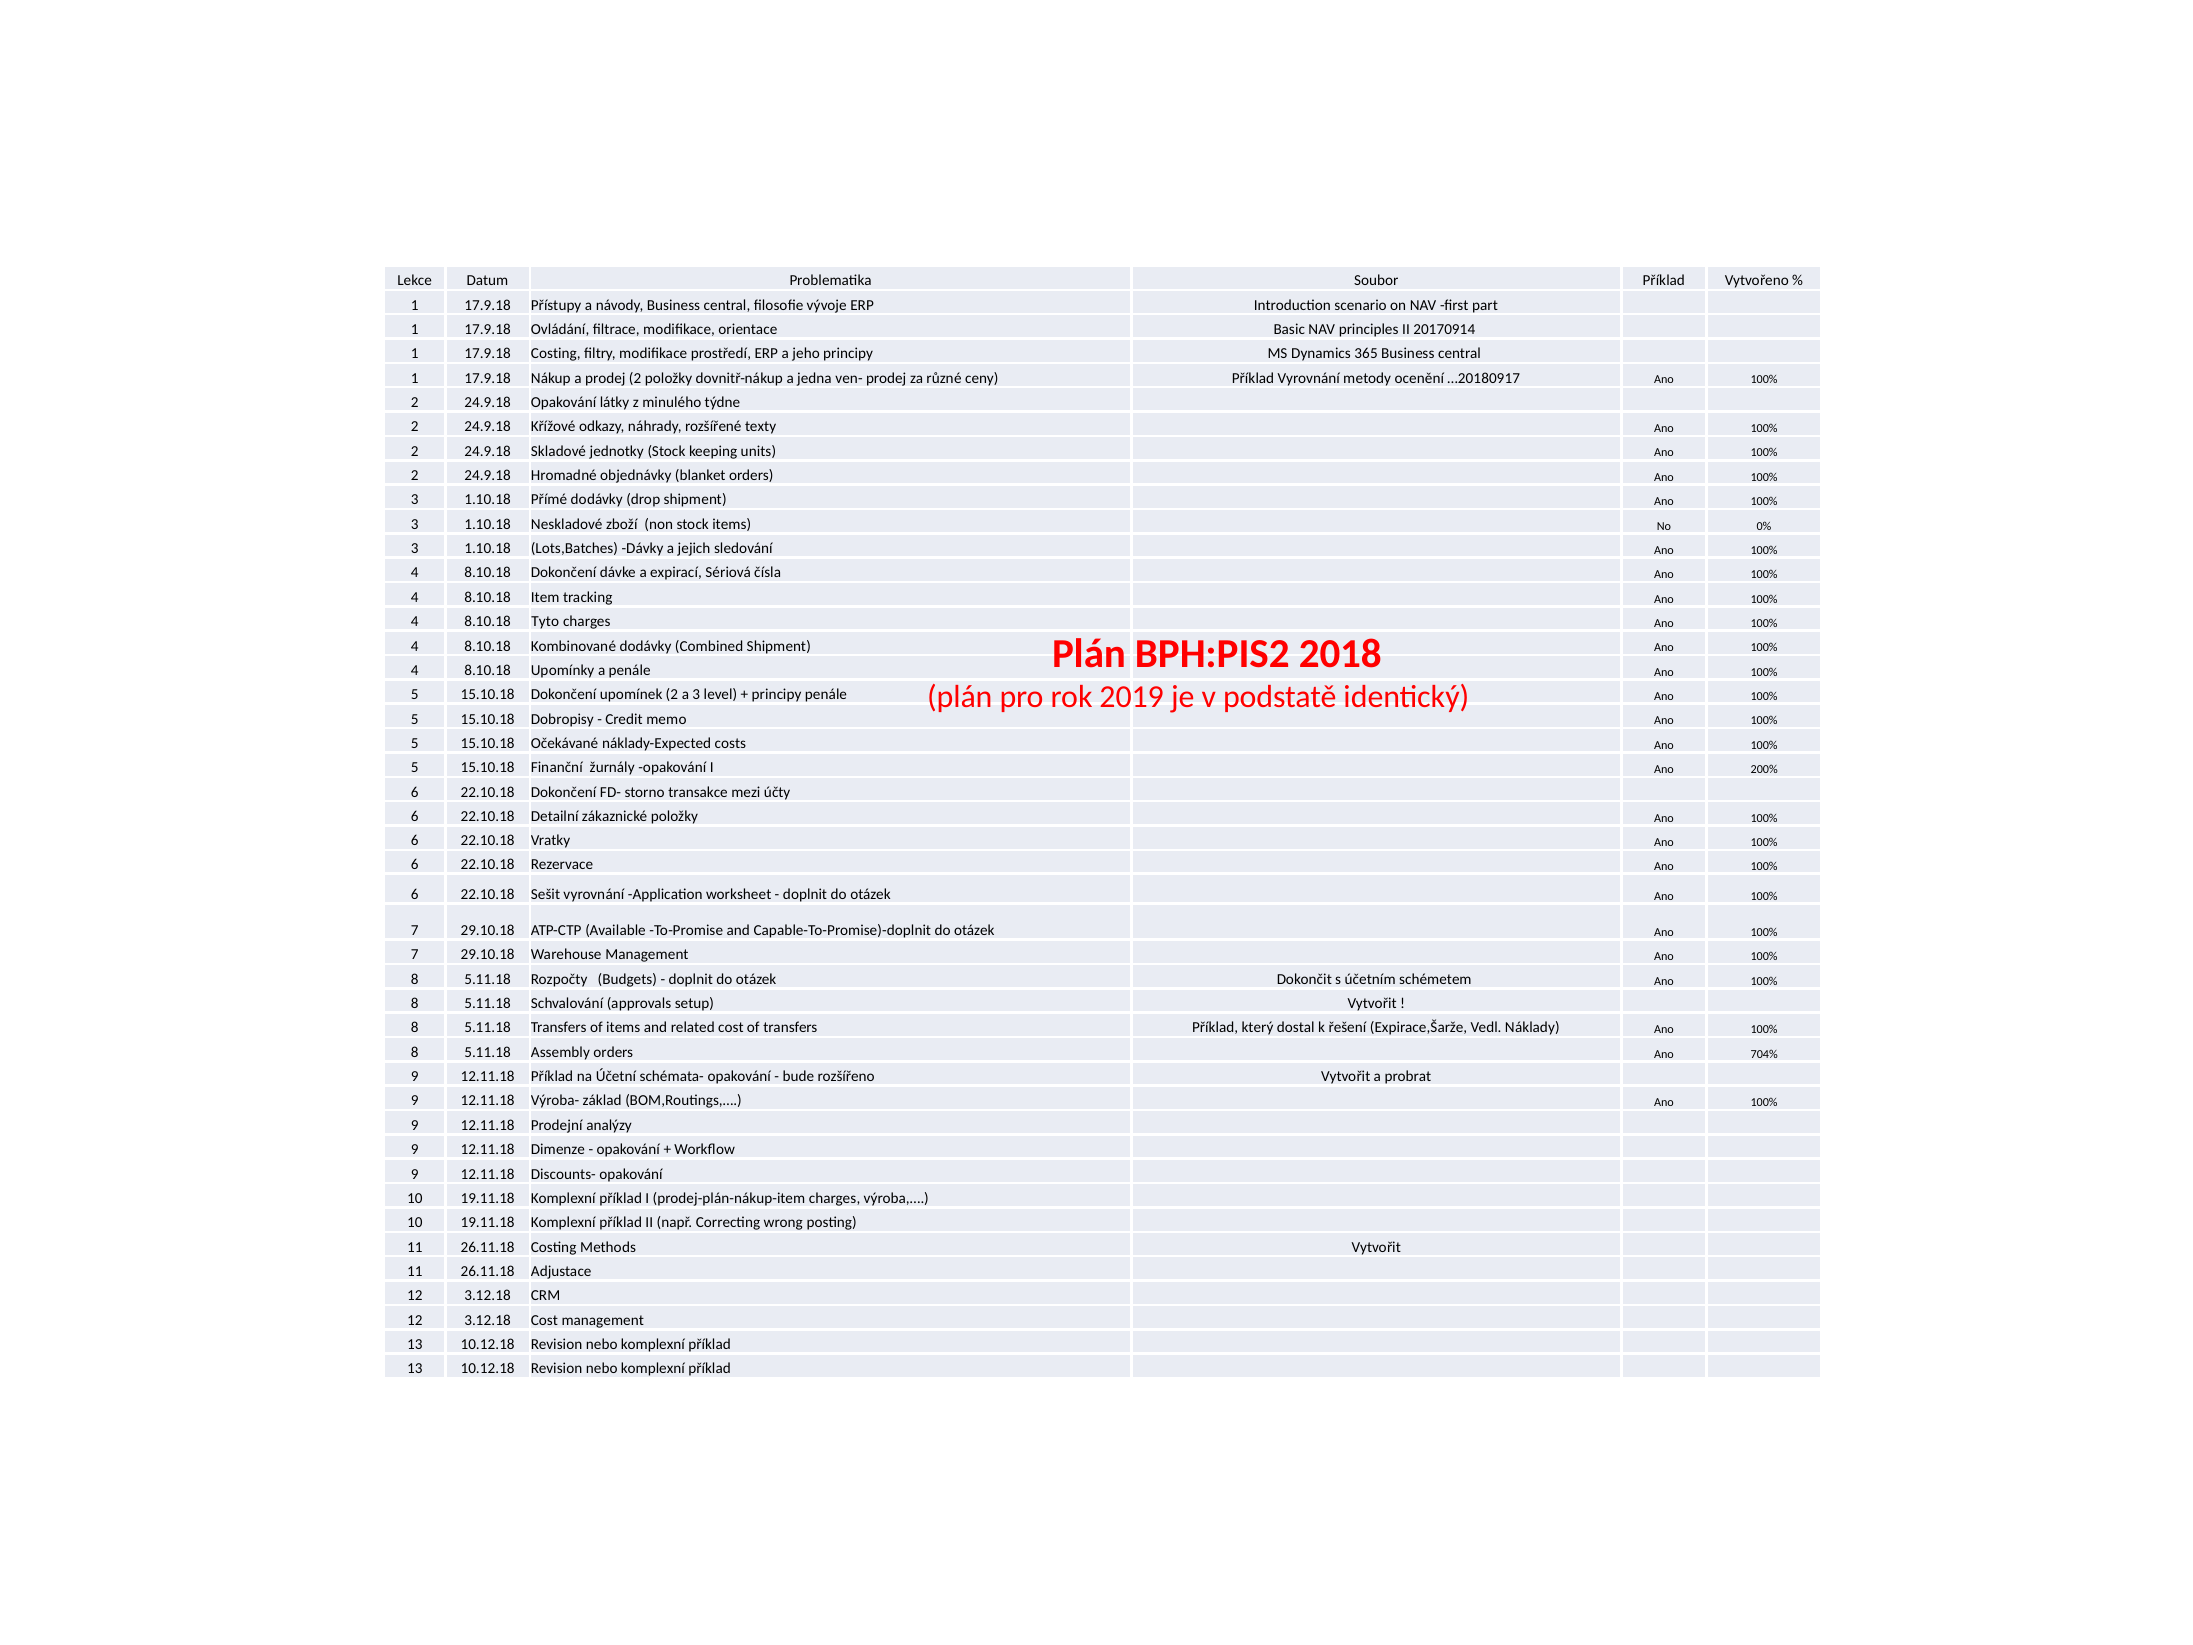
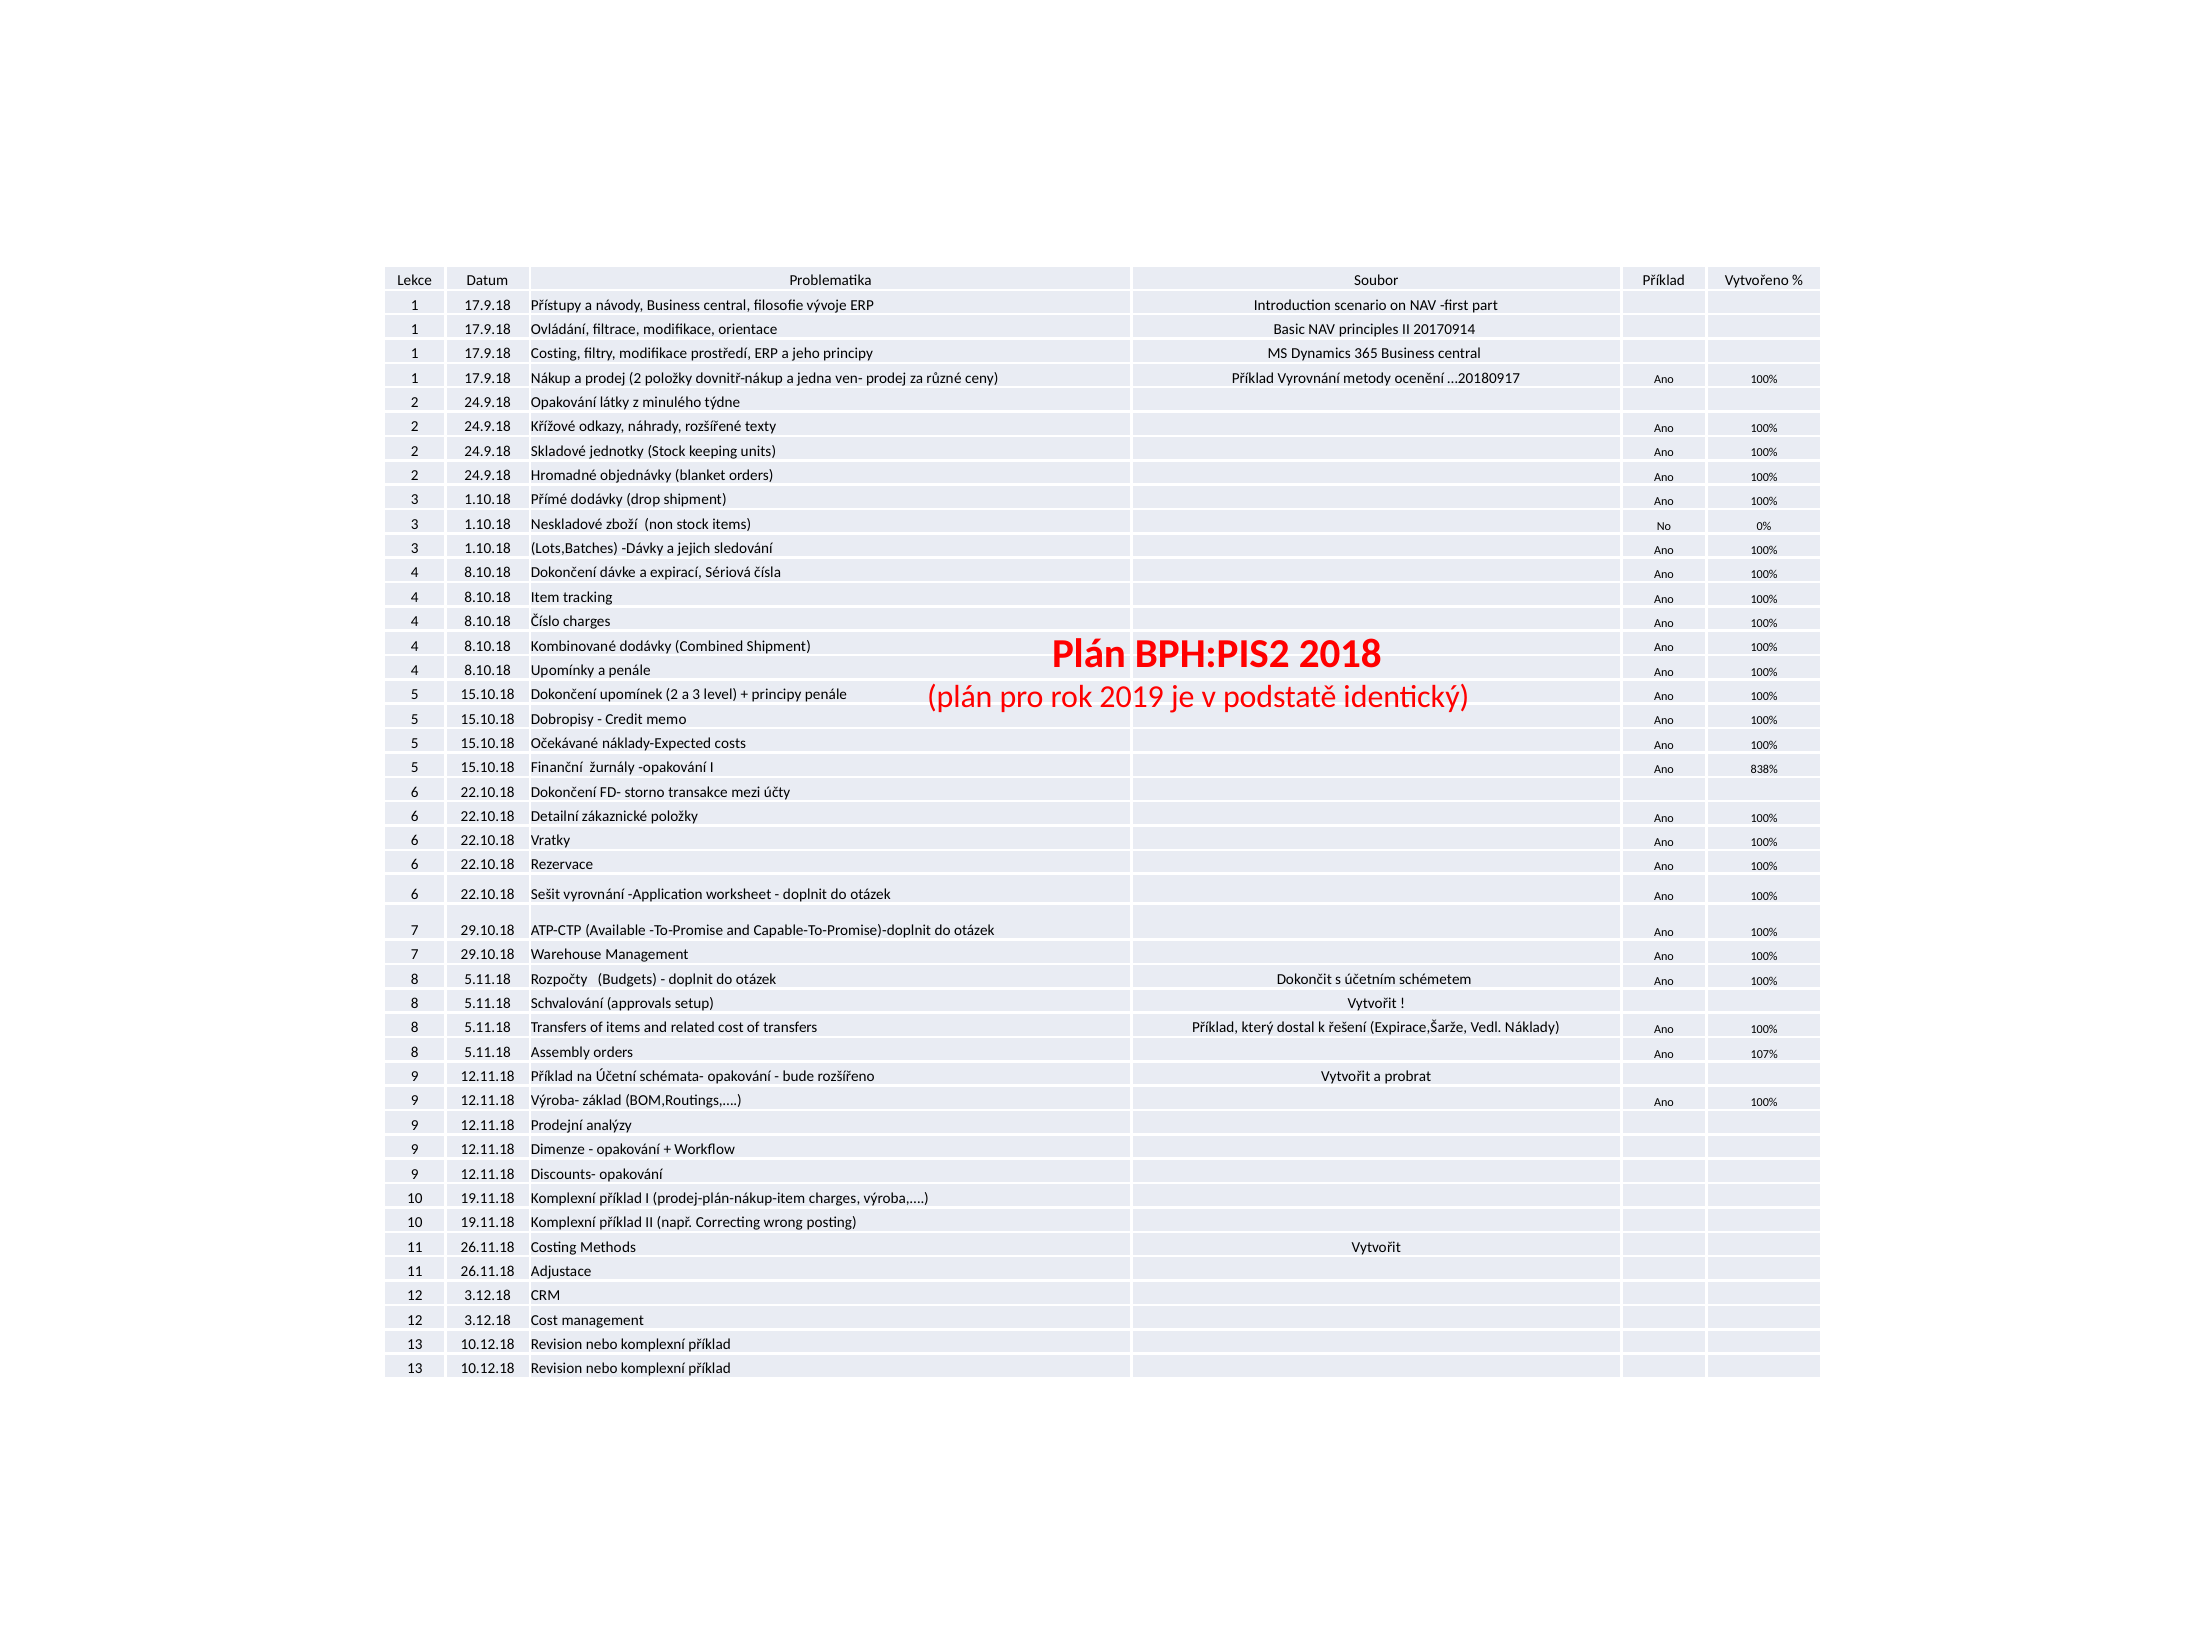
Tyto: Tyto -> Číslo (545, 622)
200%: 200% -> 838% (1764, 769)
704%: 704% -> 107% (1764, 1054)
